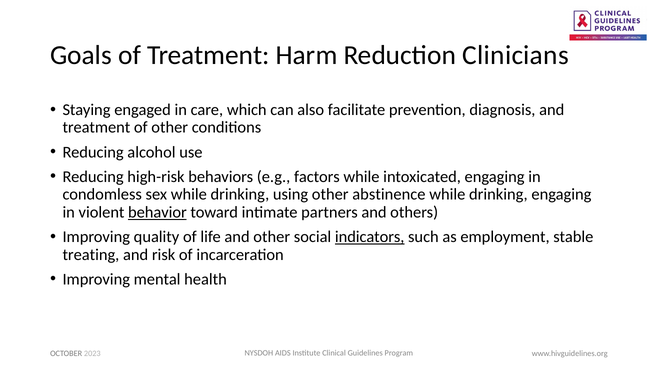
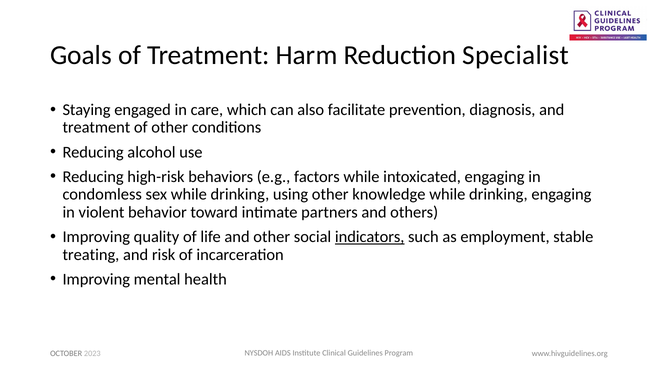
Clinicians: Clinicians -> Specialist (516, 55)
abstinence: abstinence -> knowledge (389, 195)
behavior underline: present -> none (157, 212)
